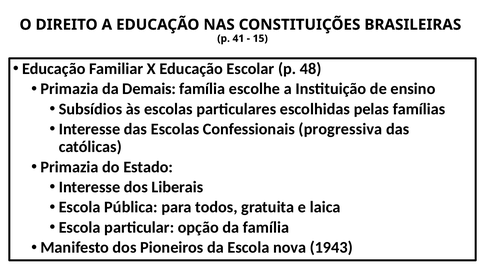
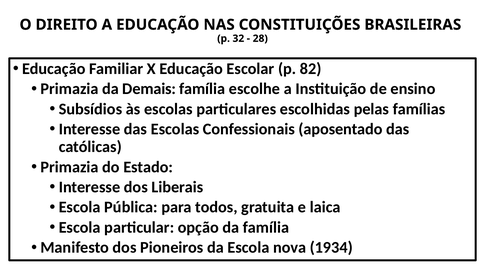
41: 41 -> 32 (238, 38)
15: 15 -> 28 (260, 38)
48: 48 -> 82 (311, 69)
progressiva: progressiva -> aposentado (341, 129)
1943: 1943 -> 1934 (331, 247)
